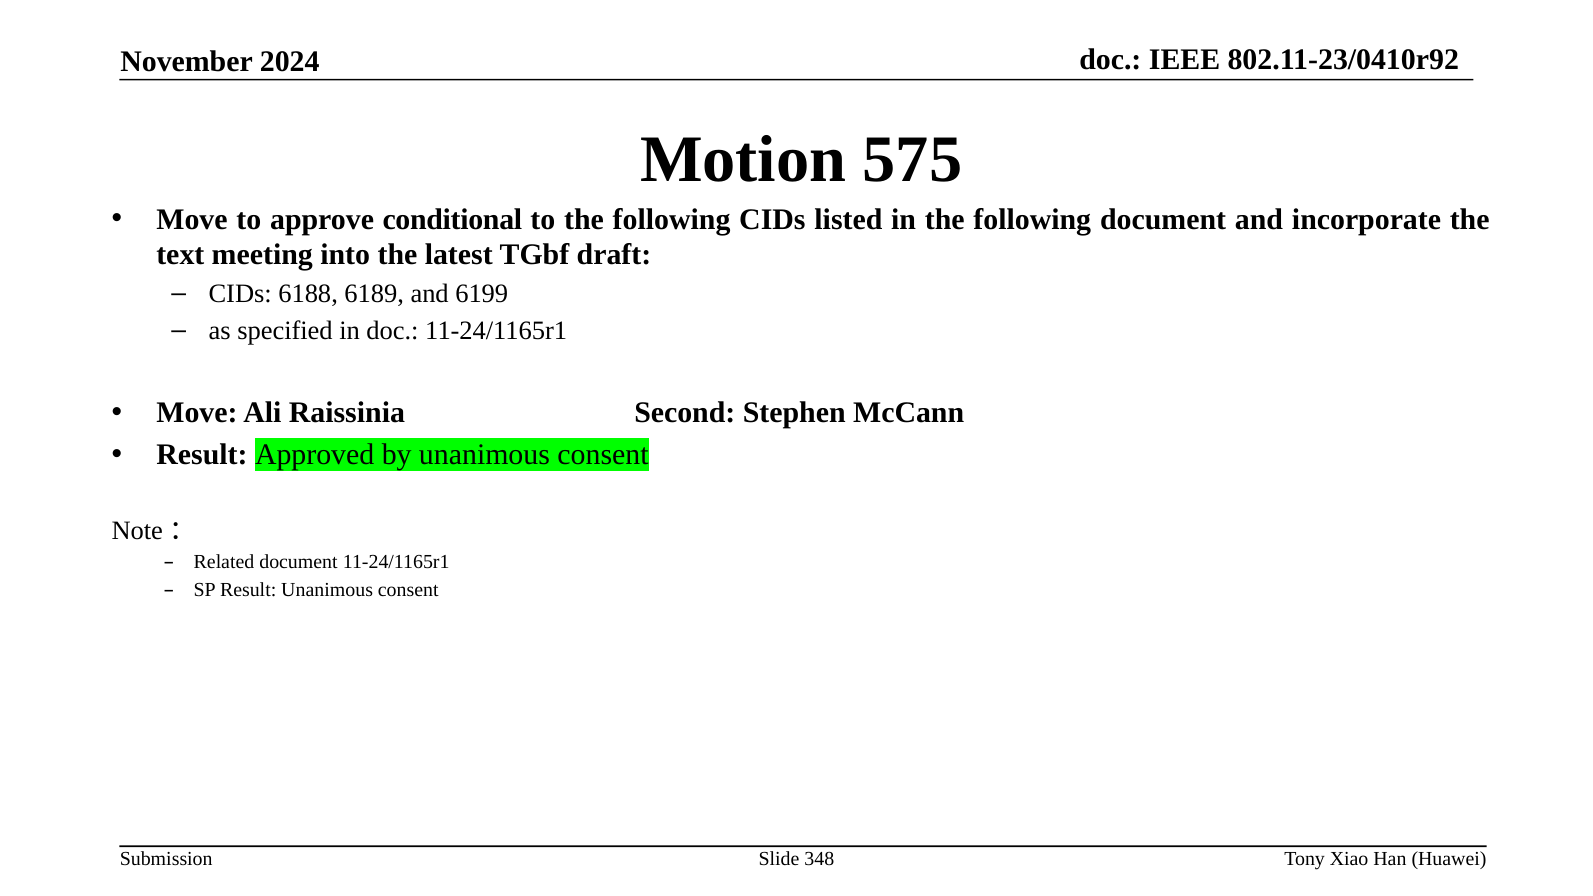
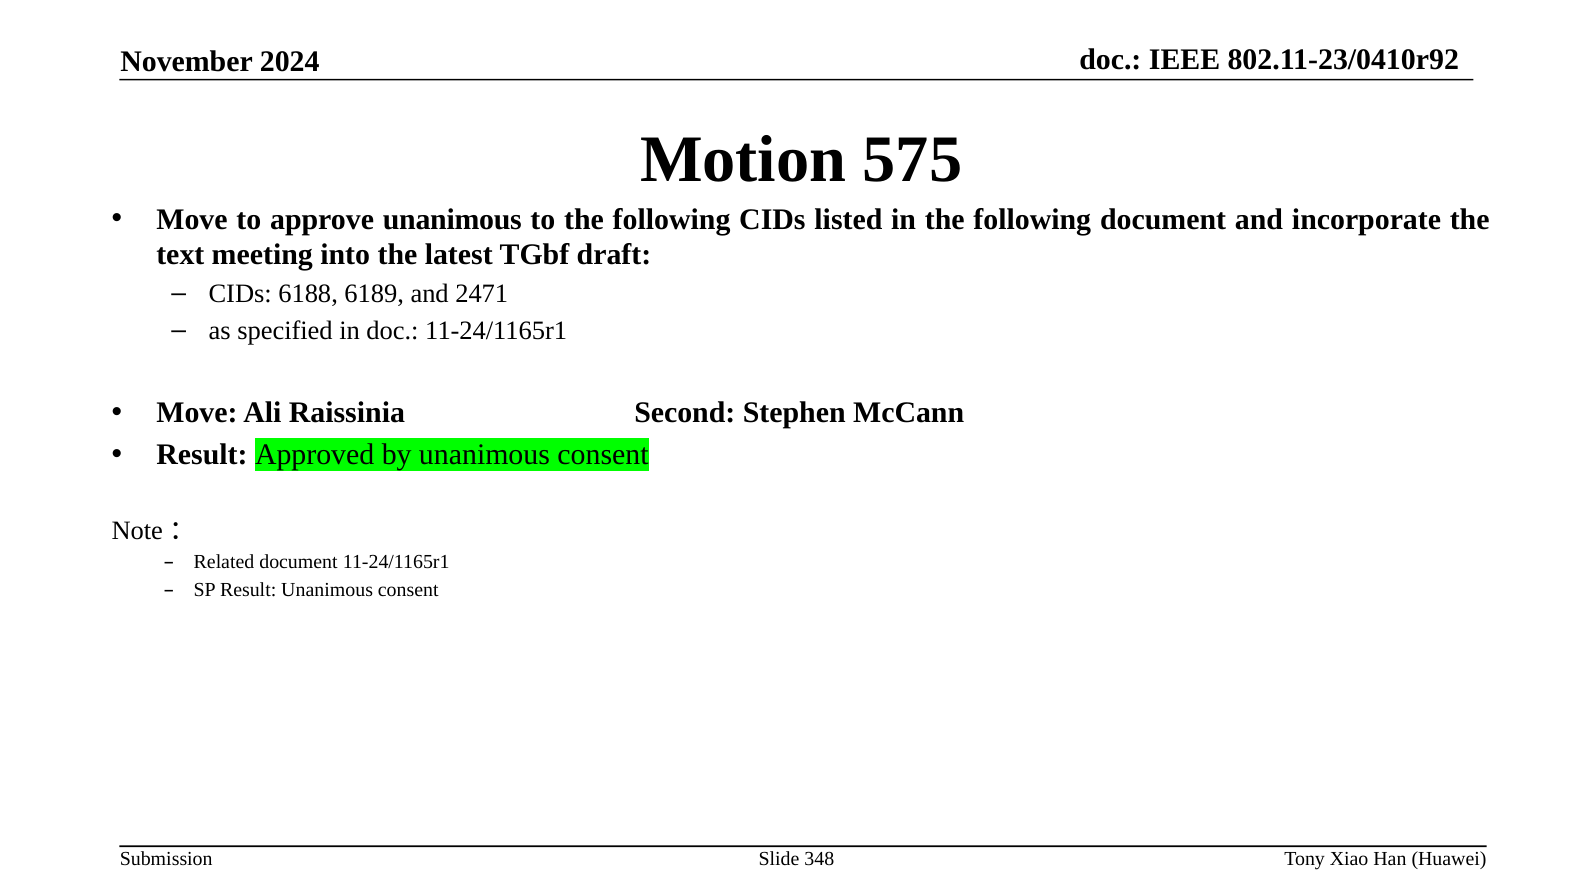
approve conditional: conditional -> unanimous (452, 219)
6199: 6199 -> 2471 (482, 294)
